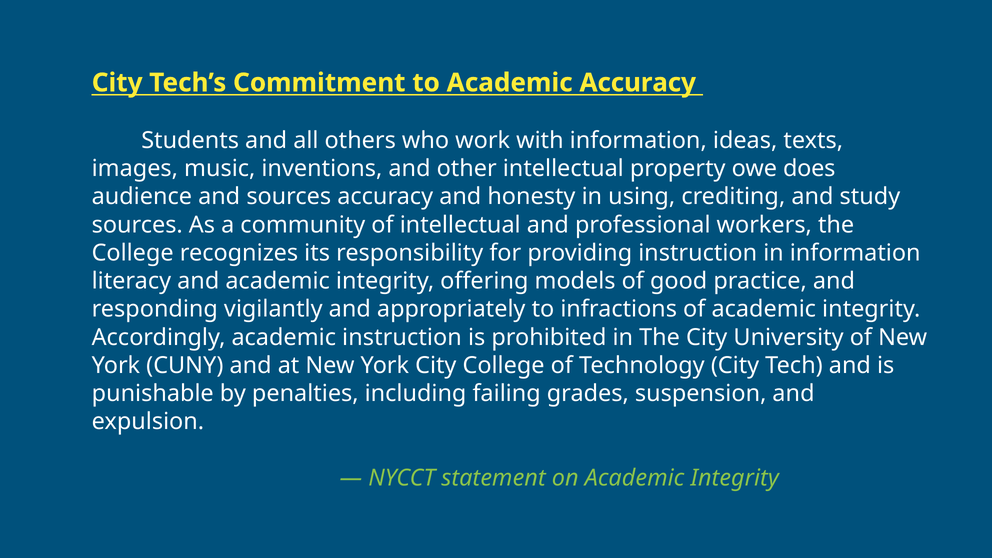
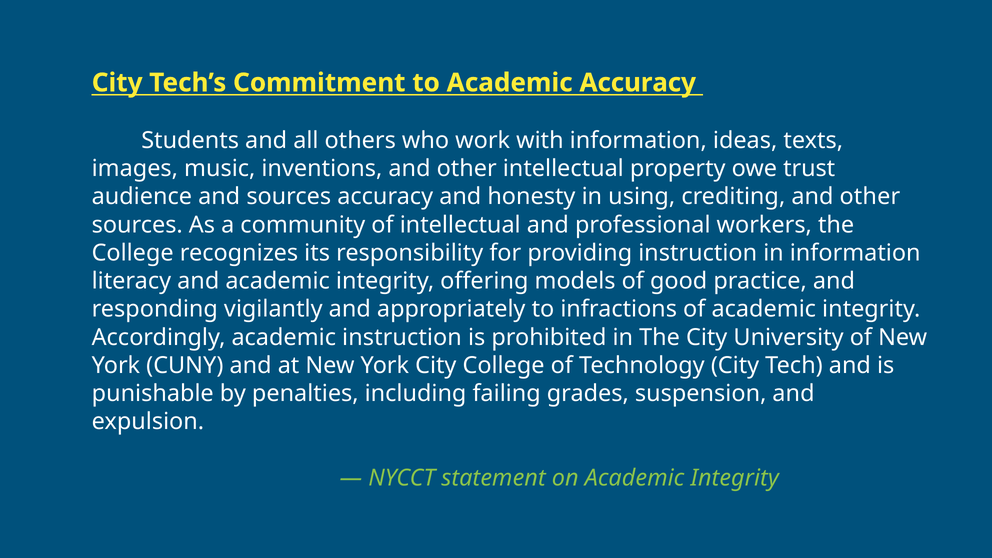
does: does -> trust (809, 169)
crediting and study: study -> other (870, 197)
